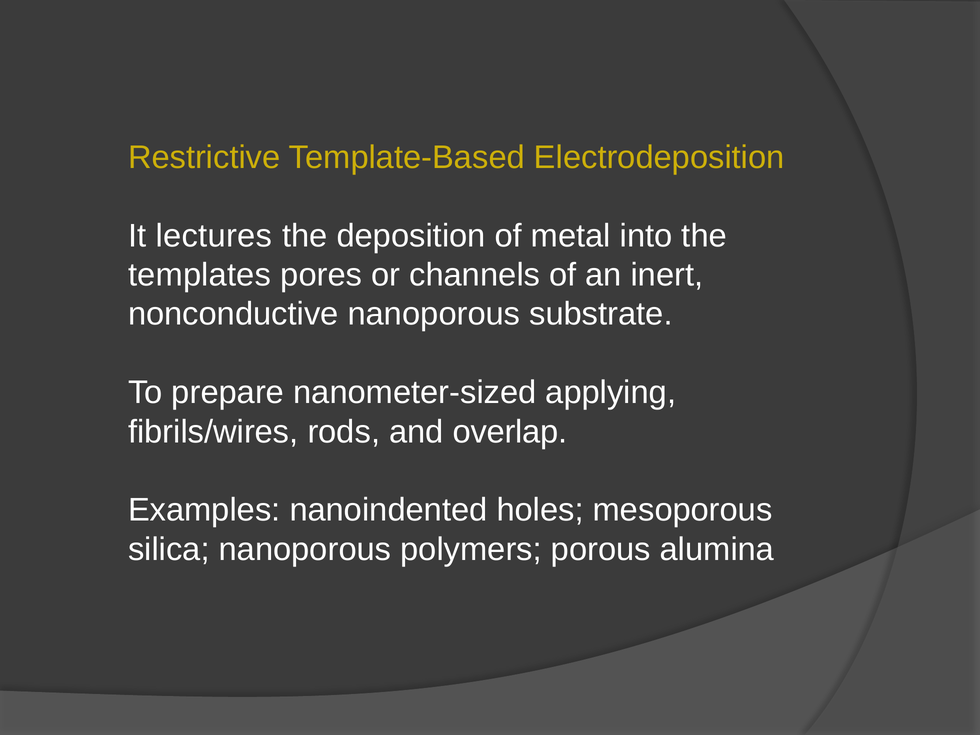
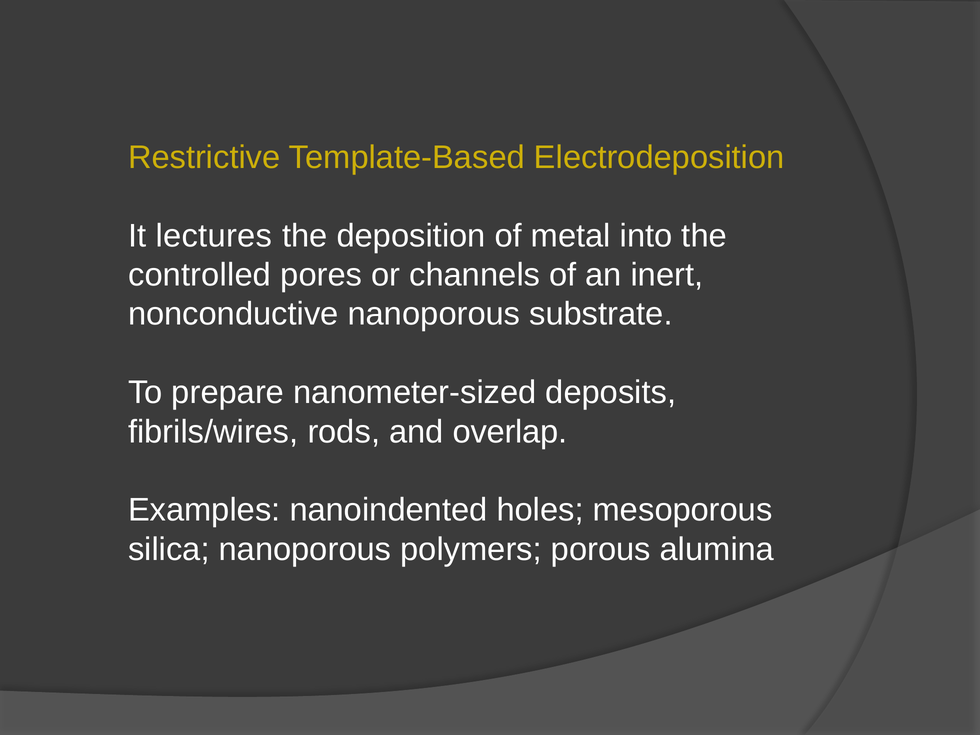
templates: templates -> controlled (200, 275)
applying: applying -> deposits (611, 393)
